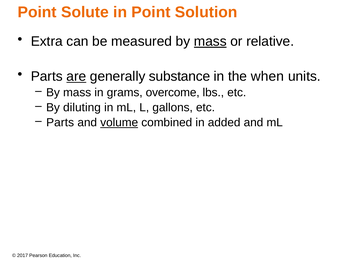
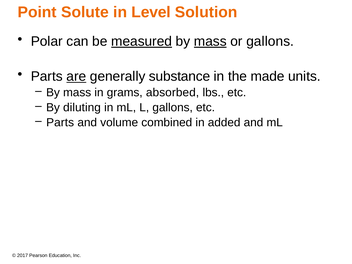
in Point: Point -> Level (151, 12)
Extra: Extra -> Polar (47, 41)
measured underline: none -> present (142, 41)
or relative: relative -> gallons (270, 41)
when: when -> made (268, 76)
overcome: overcome -> absorbed (173, 92)
volume underline: present -> none (119, 122)
